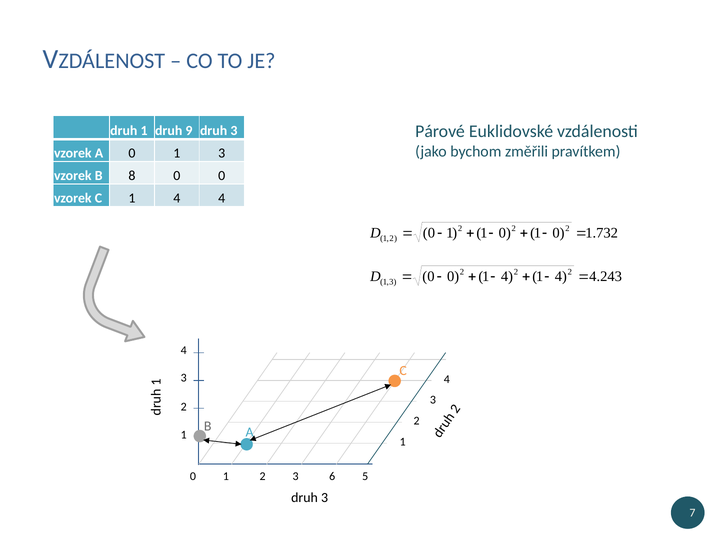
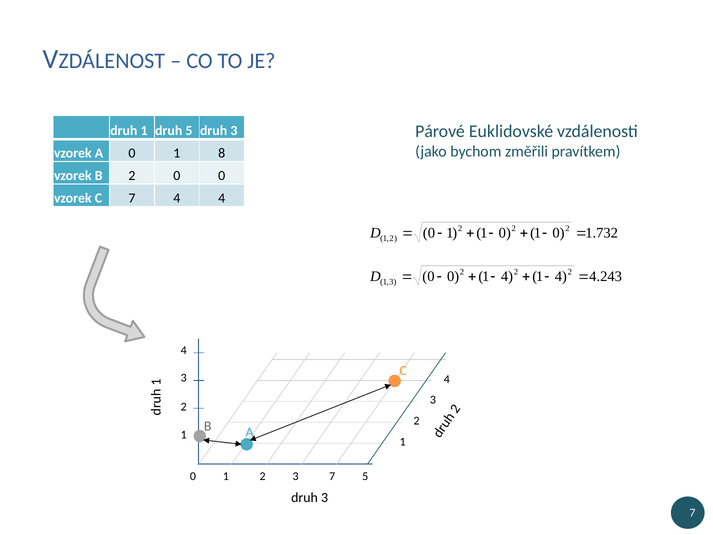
druh 9: 9 -> 5 (189, 131)
0 1 3: 3 -> 8 (222, 153)
B 8: 8 -> 2 (132, 176)
C 1: 1 -> 7 (132, 198)
2 6: 6 -> 7 (332, 476)
